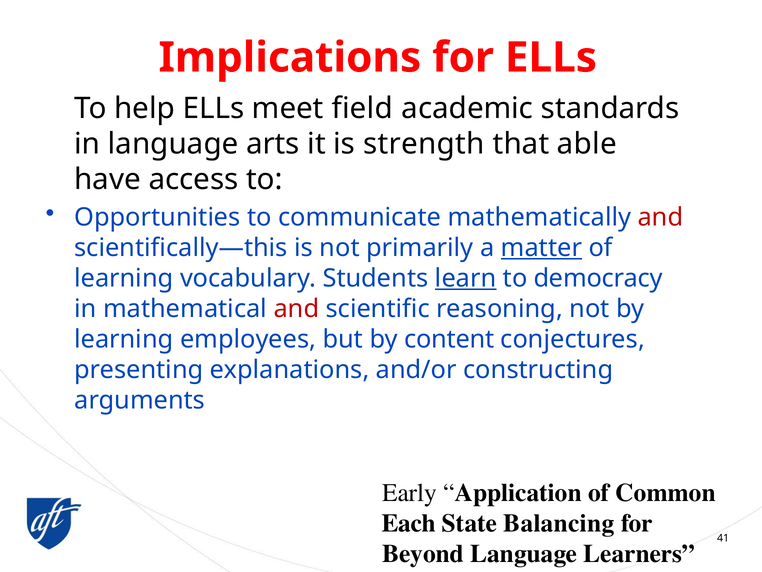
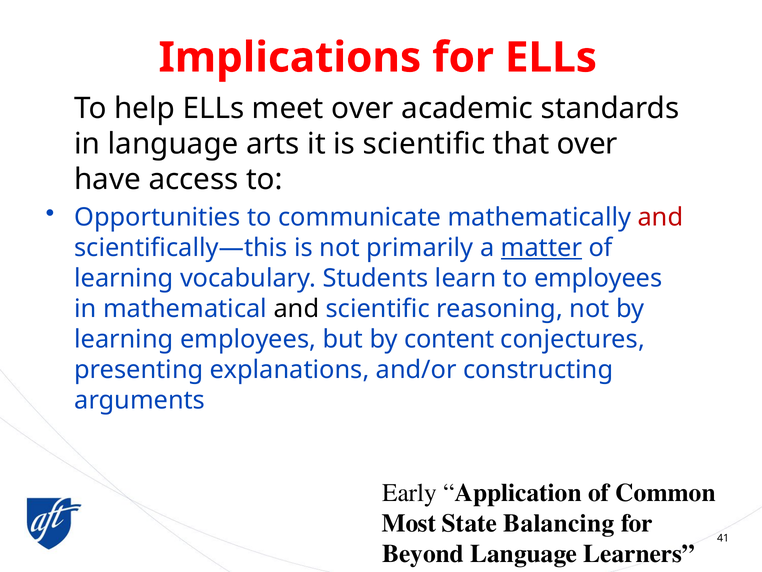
meet field: field -> over (362, 108)
is strength: strength -> scientific (424, 144)
that able: able -> over (587, 144)
learn underline: present -> none (466, 278)
to democracy: democracy -> employees (598, 278)
and colour: red -> black (296, 309)
Each: Each -> Most (409, 523)
